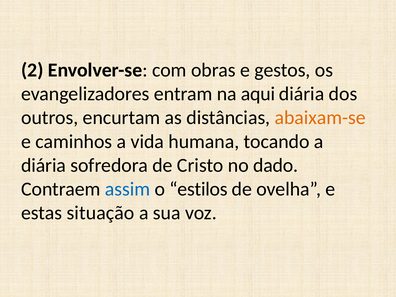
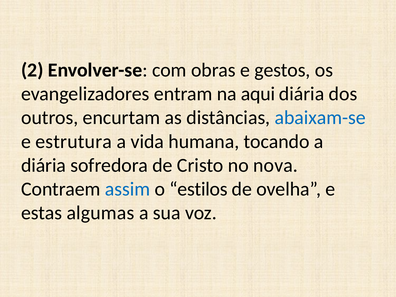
abaixam-se colour: orange -> blue (320, 118)
caminhos: caminhos -> estrutura (74, 141)
dado: dado -> nova (276, 165)
situação: situação -> algumas (100, 213)
